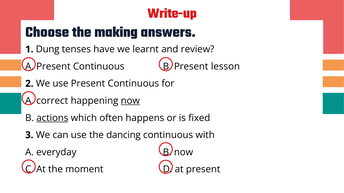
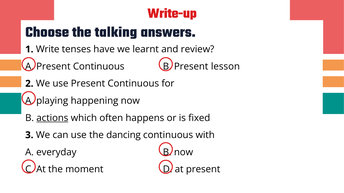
making: making -> talking (116, 32)
Dung: Dung -> Write (48, 49)
correct: correct -> playing (52, 101)
now underline: present -> none (130, 101)
